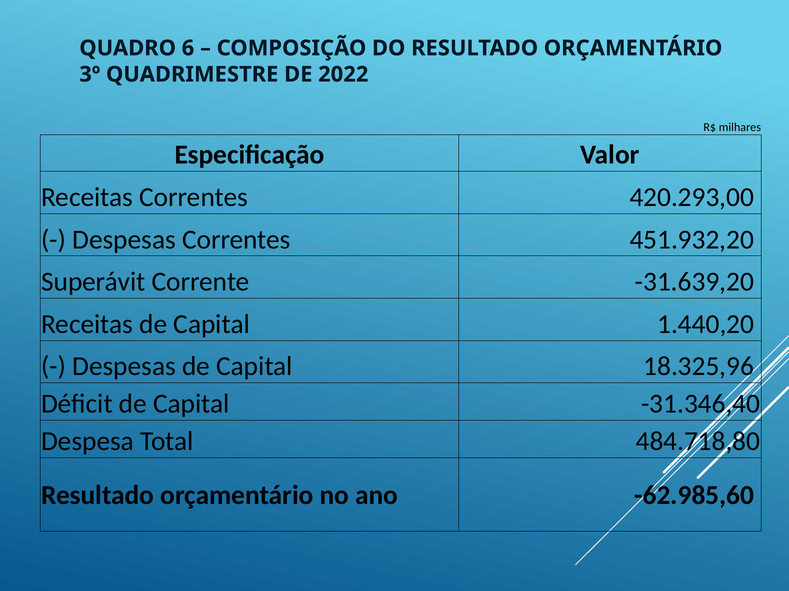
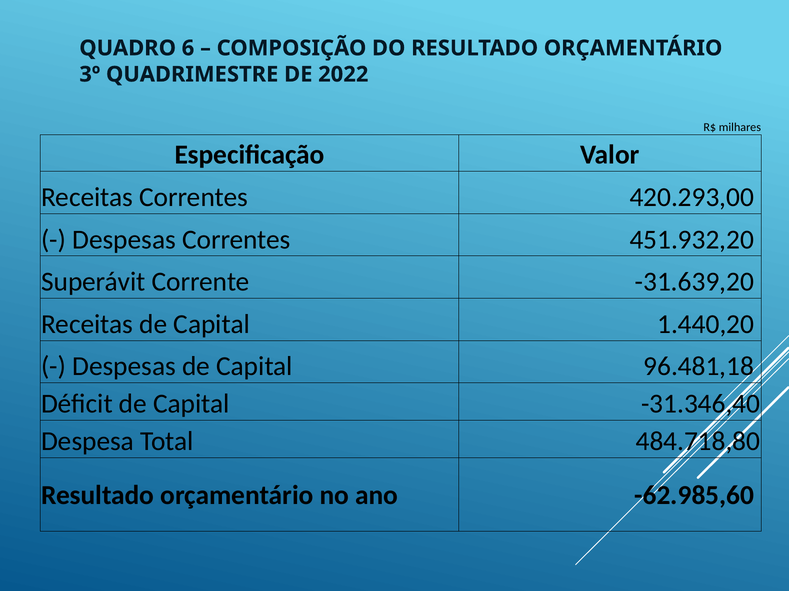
18.325,96: 18.325,96 -> 96.481,18 (699, 367)
